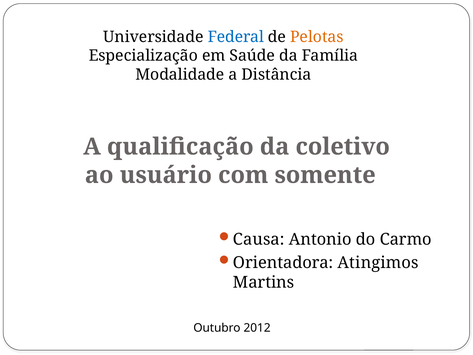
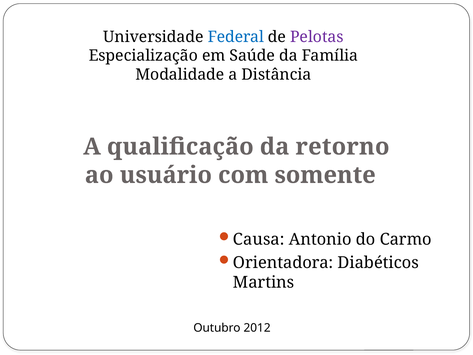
Pelotas colour: orange -> purple (317, 37)
coletivo: coletivo -> retorno (343, 147)
Atingimos: Atingimos -> Diabéticos (378, 263)
